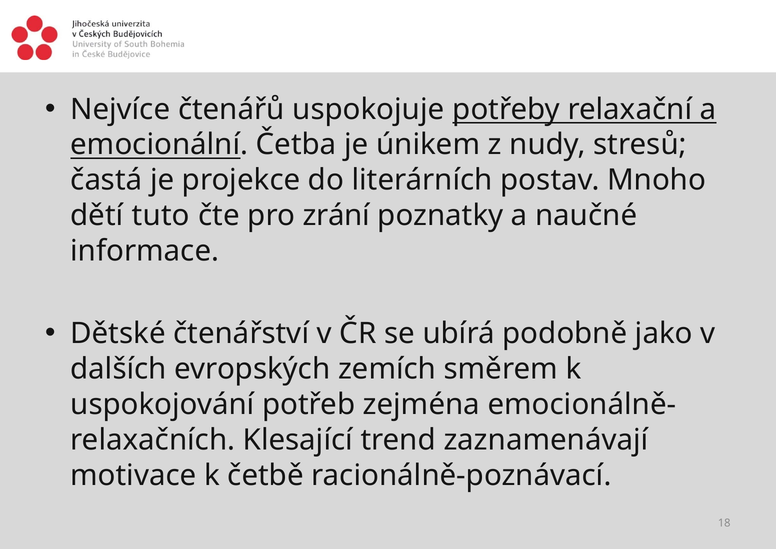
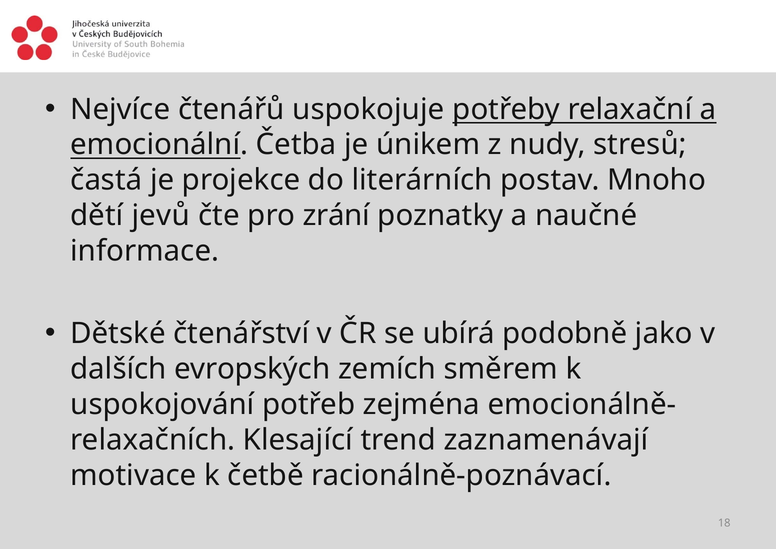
tuto: tuto -> jevů (161, 215)
